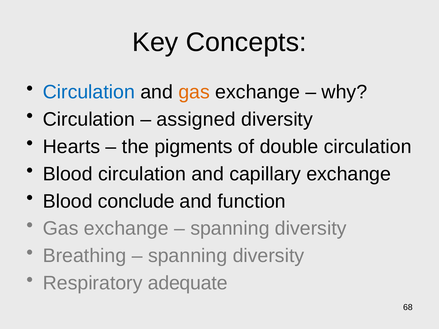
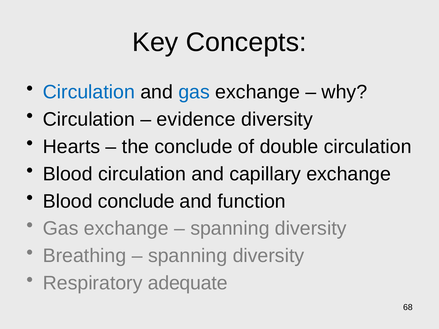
gas colour: orange -> blue (194, 92)
assigned: assigned -> evidence (196, 119)
the pigments: pigments -> conclude (193, 147)
